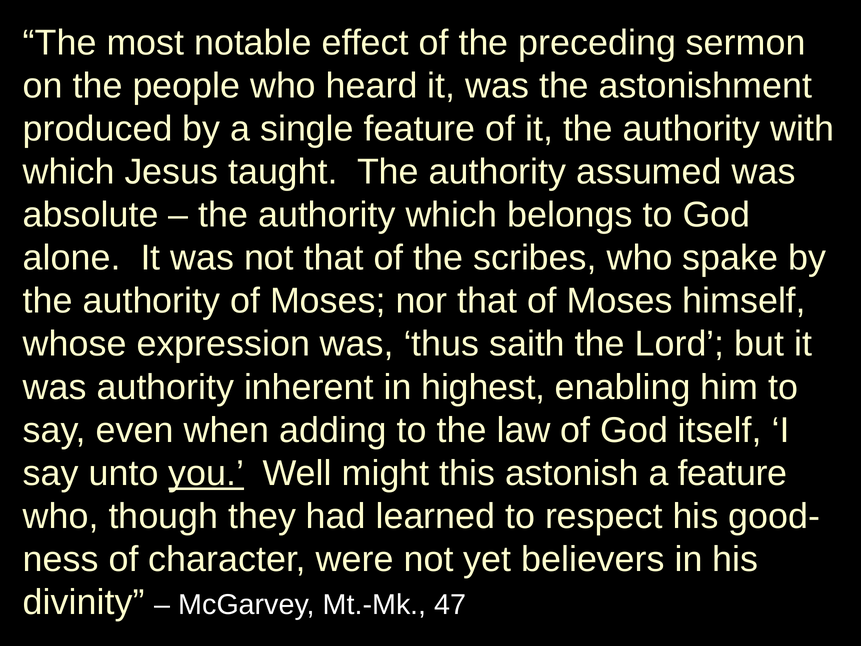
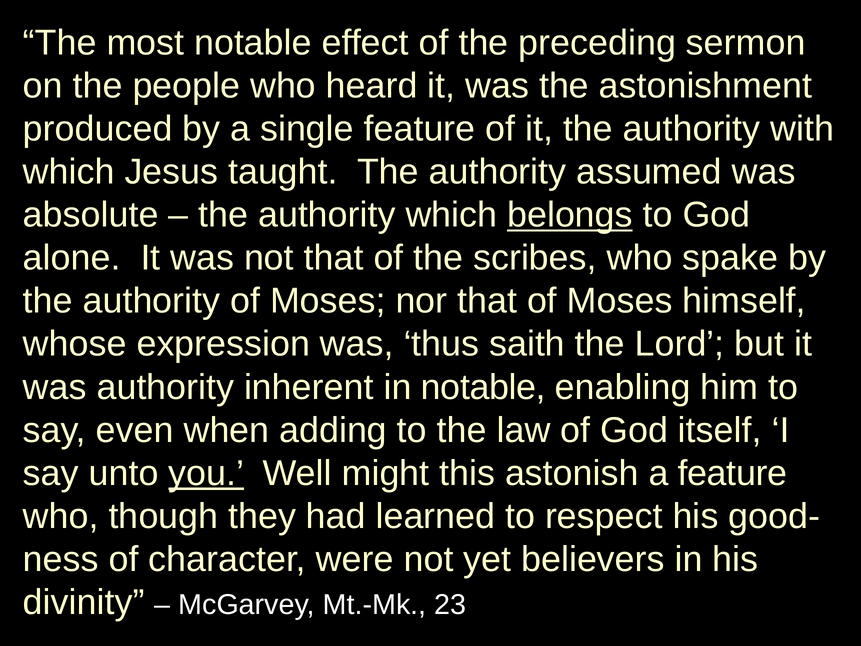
belongs underline: none -> present (570, 215)
in highest: highest -> notable (483, 387)
47: 47 -> 23 (450, 605)
